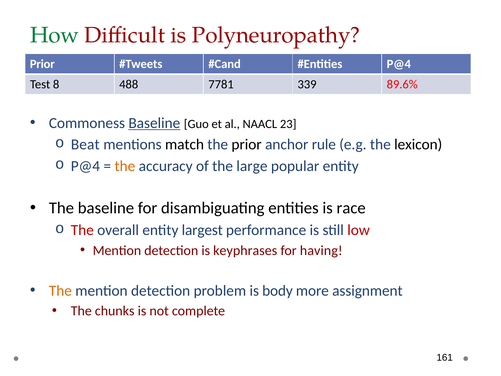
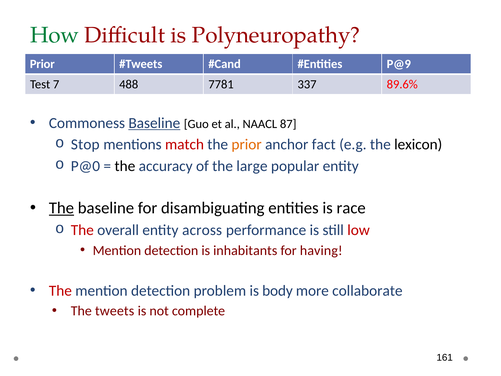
P@4: P@4 -> P@9 (399, 64)
8: 8 -> 7 (56, 84)
339: 339 -> 337 (307, 84)
23: 23 -> 87 (288, 124)
Beat: Beat -> Stop (85, 144)
match colour: black -> red (185, 144)
prior colour: black -> orange (247, 144)
rule: rule -> fact (324, 144)
P@4: P@4 -> P@0 (85, 166)
the colour: orange -> black (125, 166)
The underline: none -> present (61, 208)
largest: largest -> across (202, 230)
keyphrases: keyphrases -> inhabitants (245, 250)
The colour: orange -> red (60, 291)
assignment: assignment -> collaborate (367, 291)
chunks: chunks -> tweets (115, 311)
